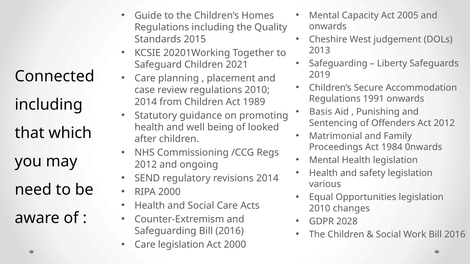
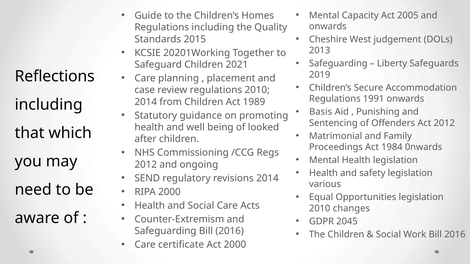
Connected: Connected -> Reflections (55, 76)
2028: 2028 -> 2045 (347, 222)
Care legislation: legislation -> certificate (181, 245)
